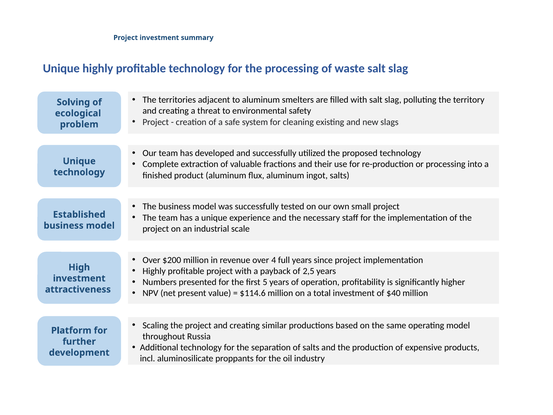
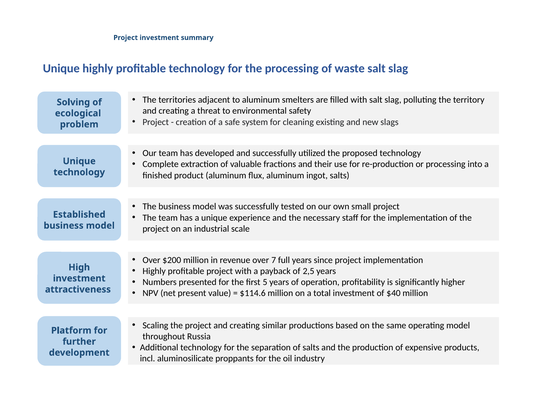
4: 4 -> 7 (274, 260)
